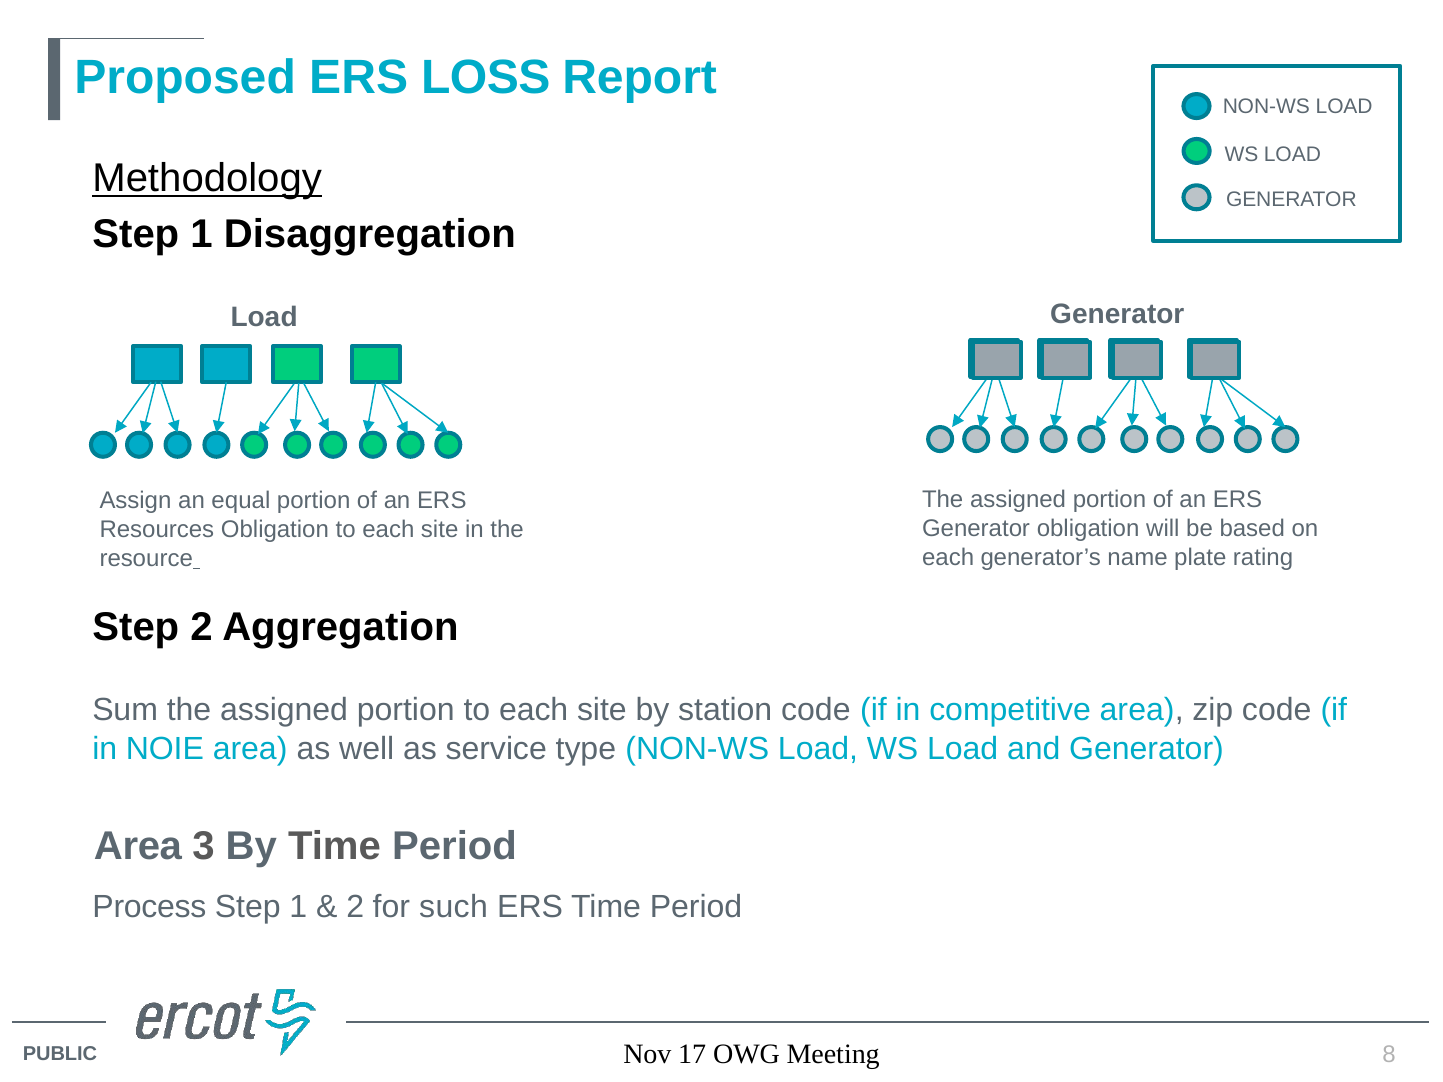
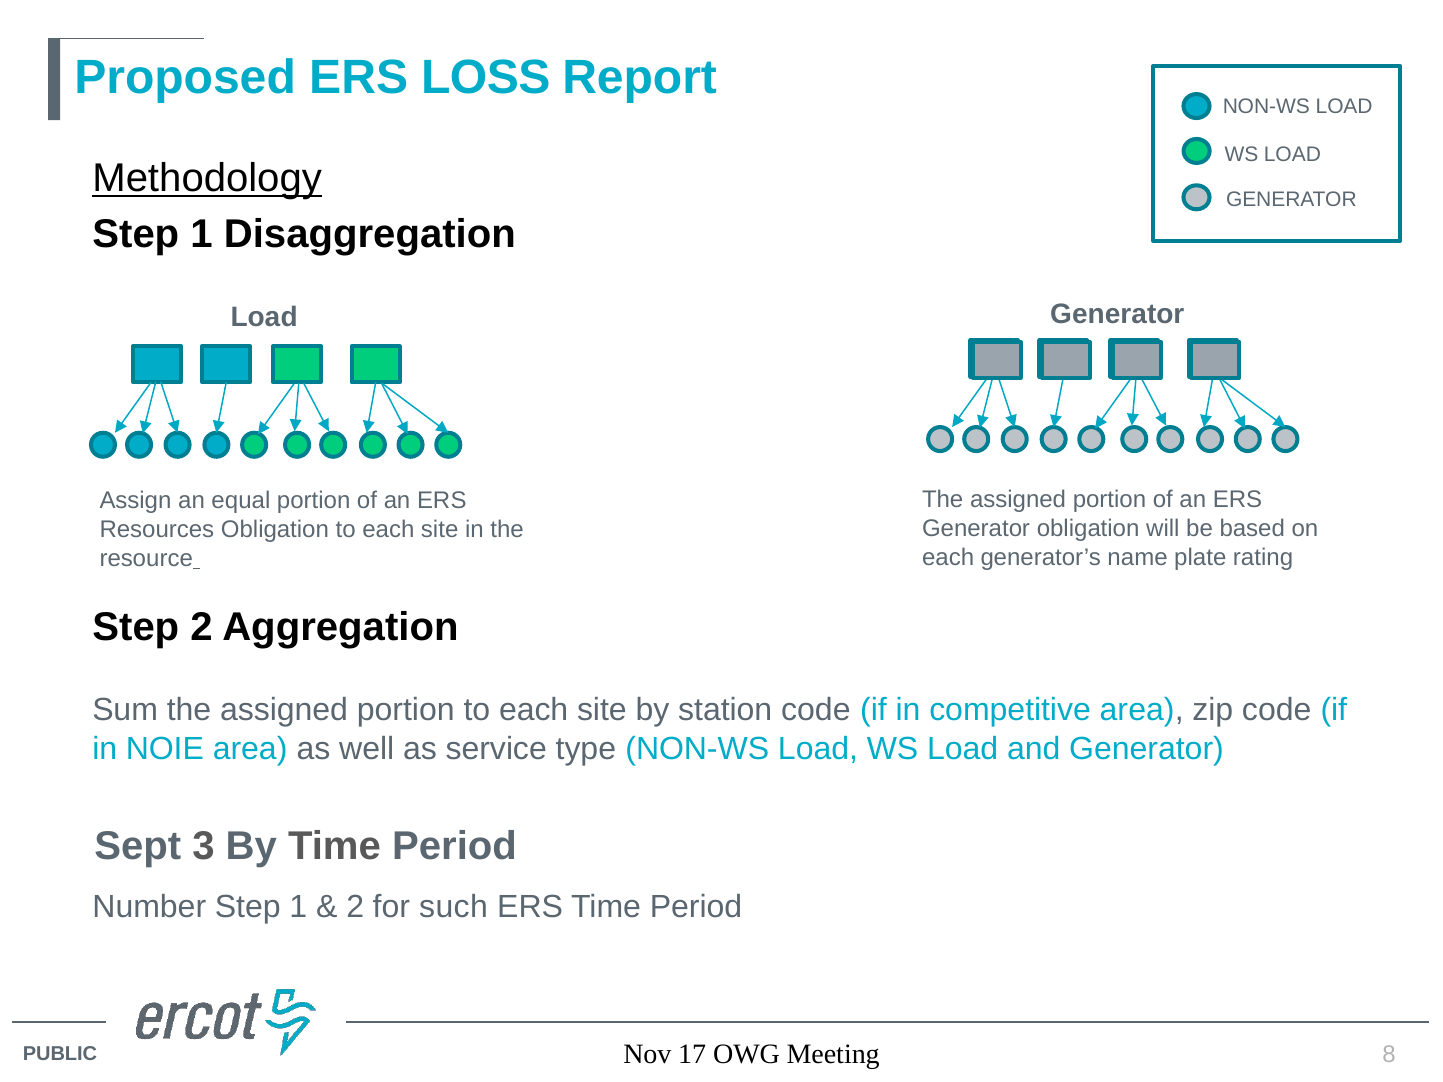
Area: Area -> Sept (138, 846)
Process: Process -> Number (149, 907)
